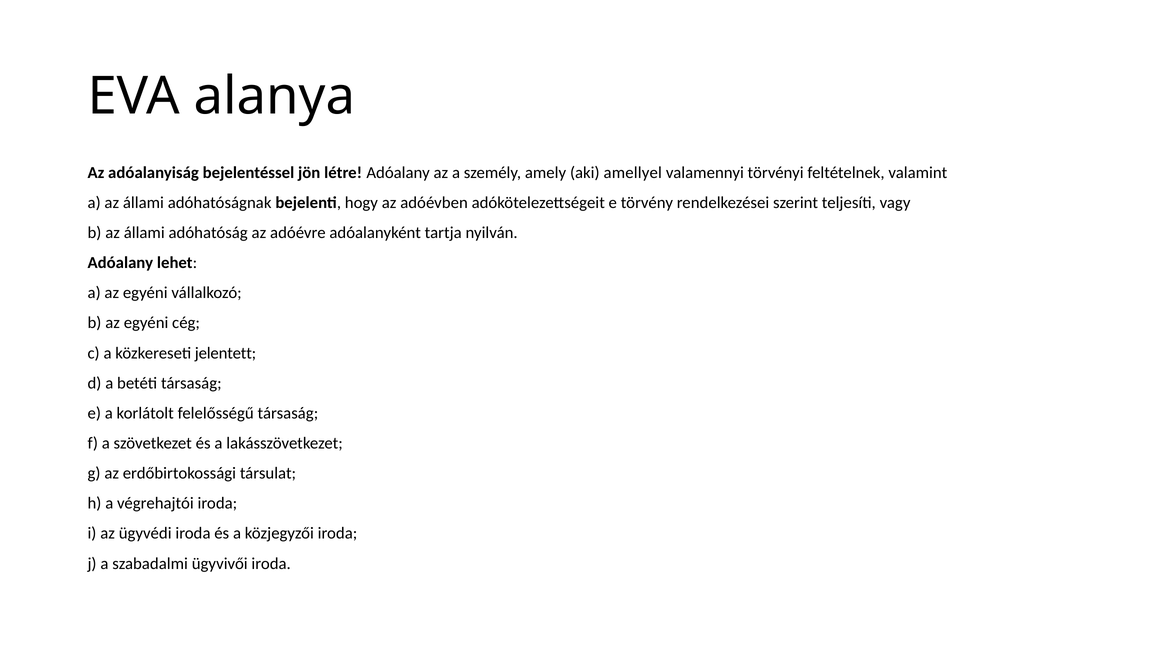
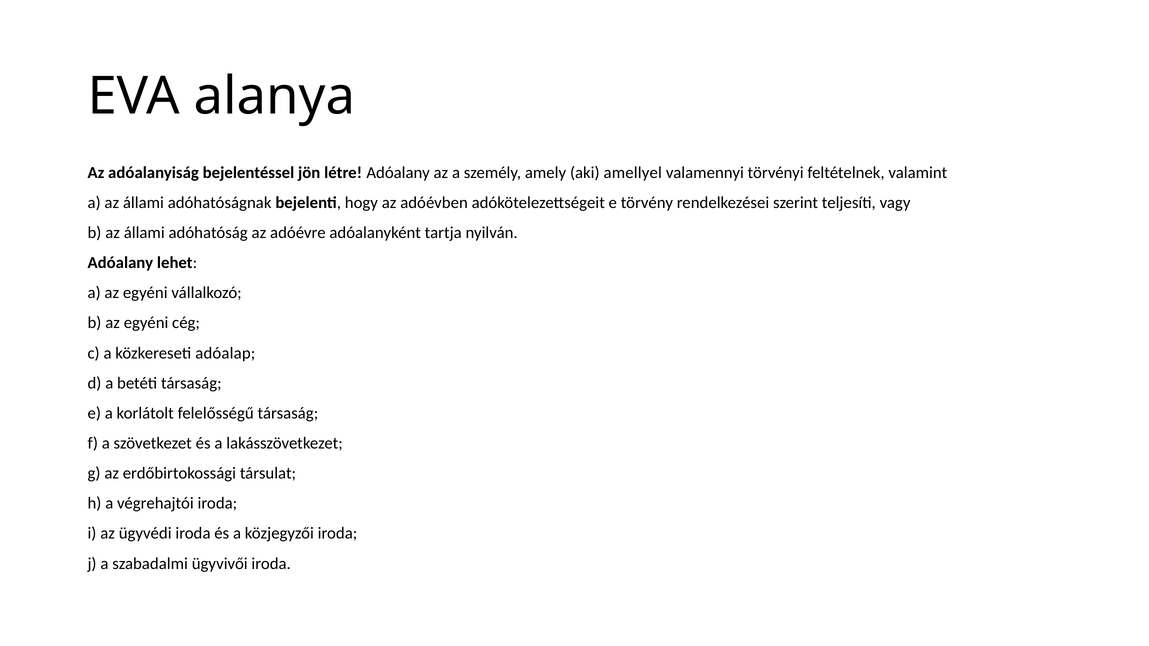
jelentett: jelentett -> adóalap (225, 353)
